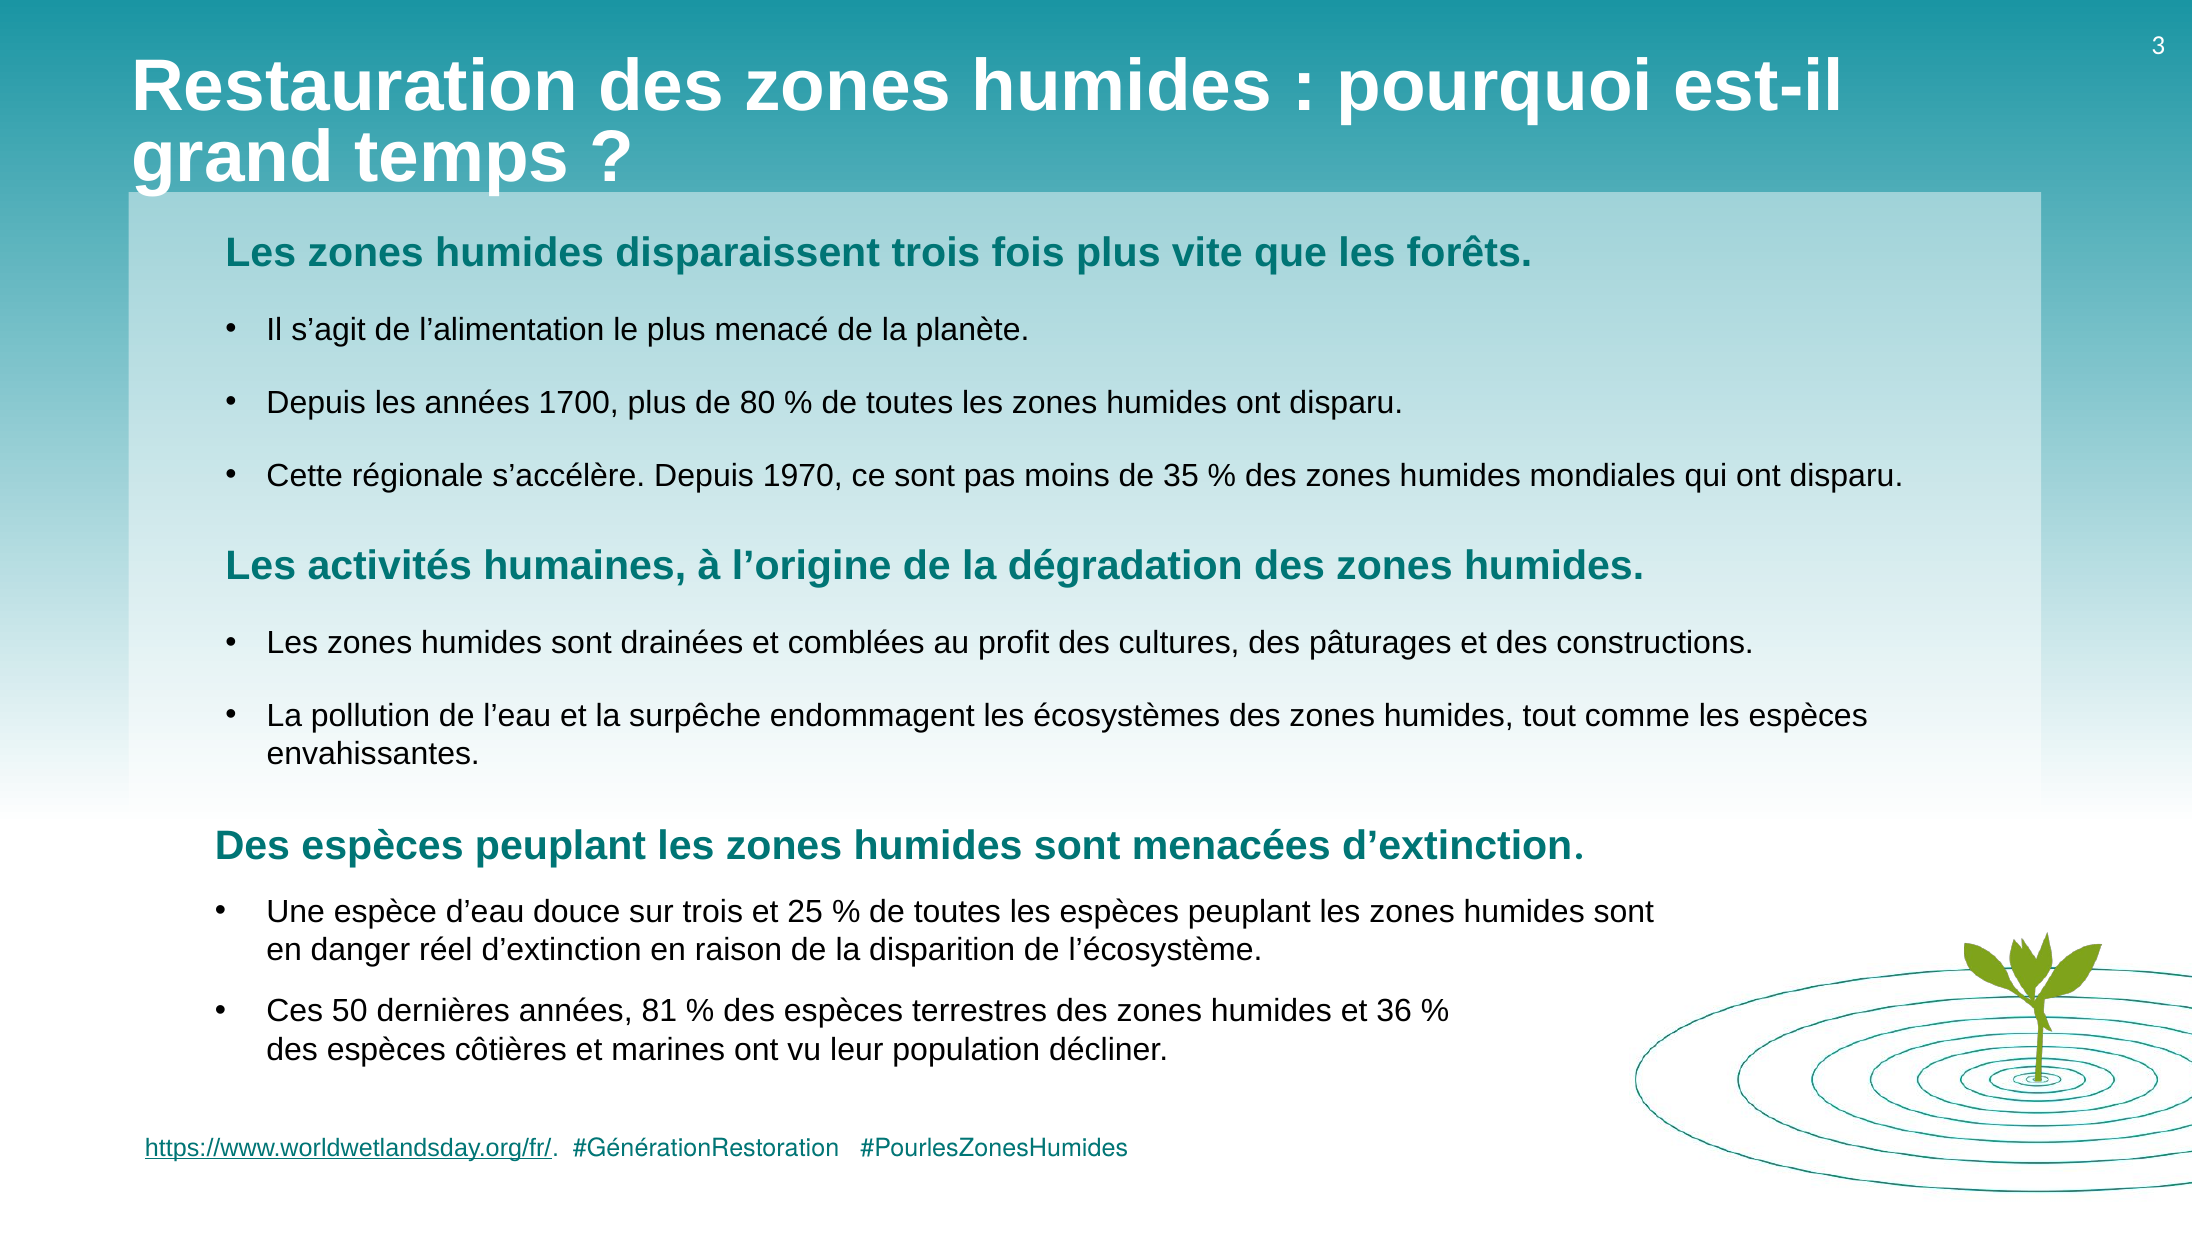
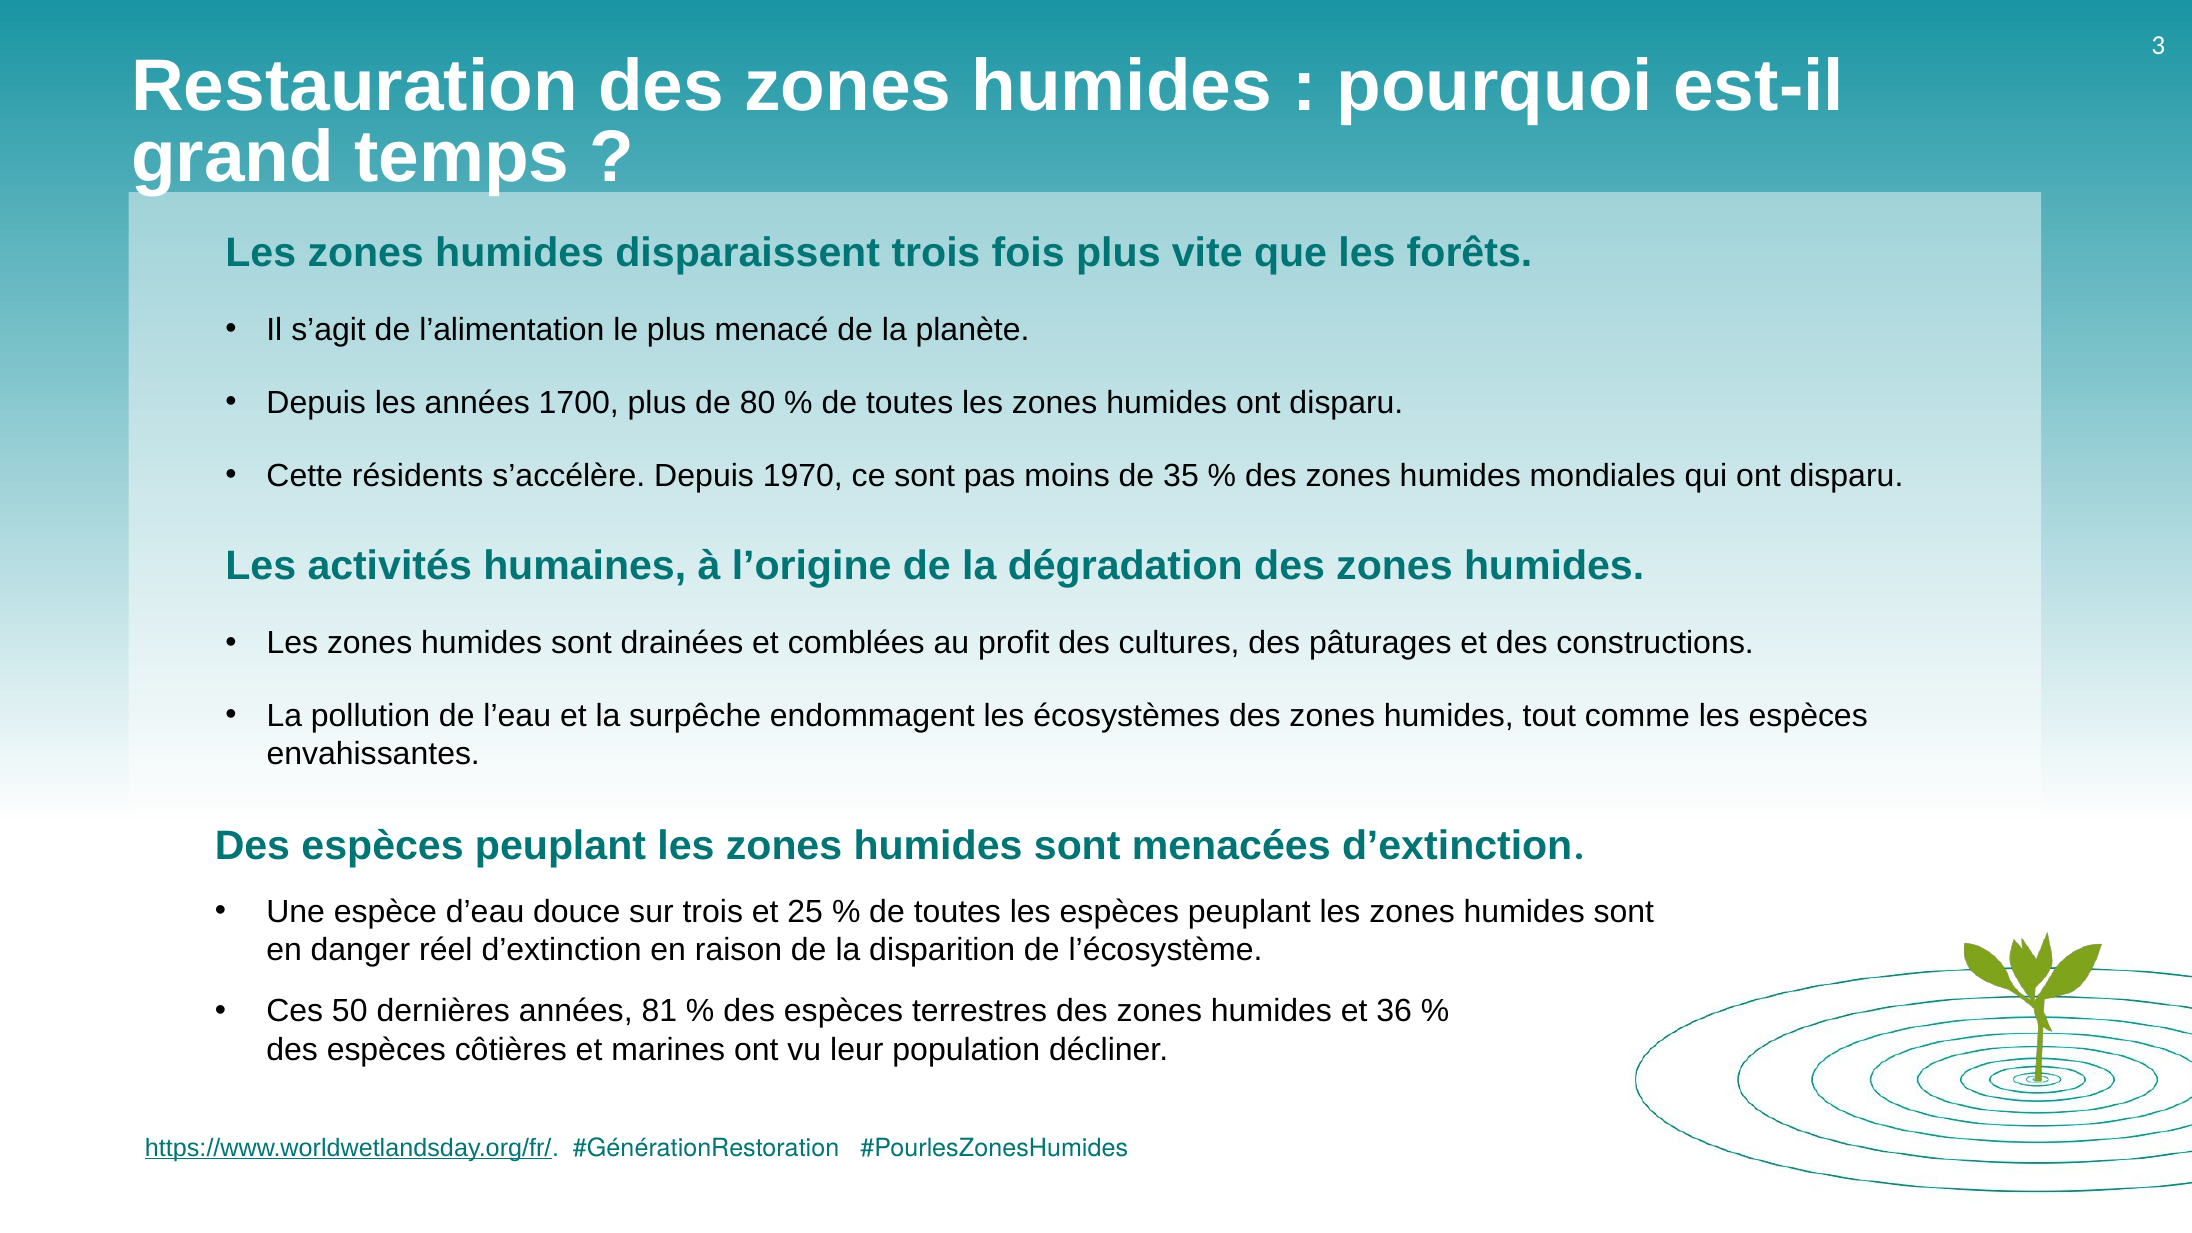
régionale: régionale -> résidents (418, 475)
